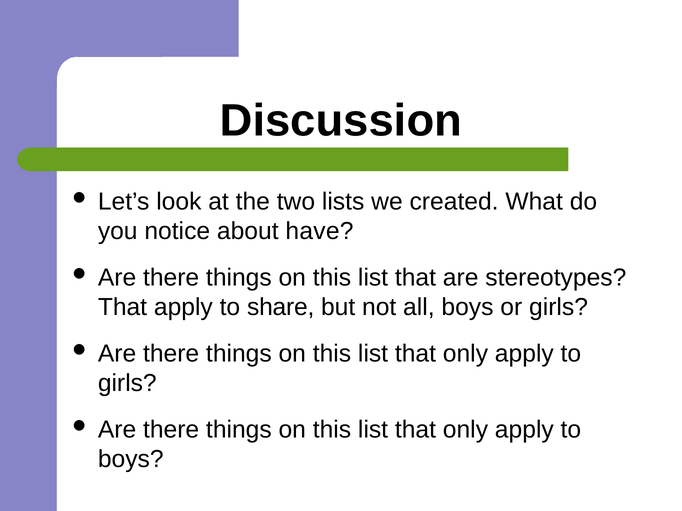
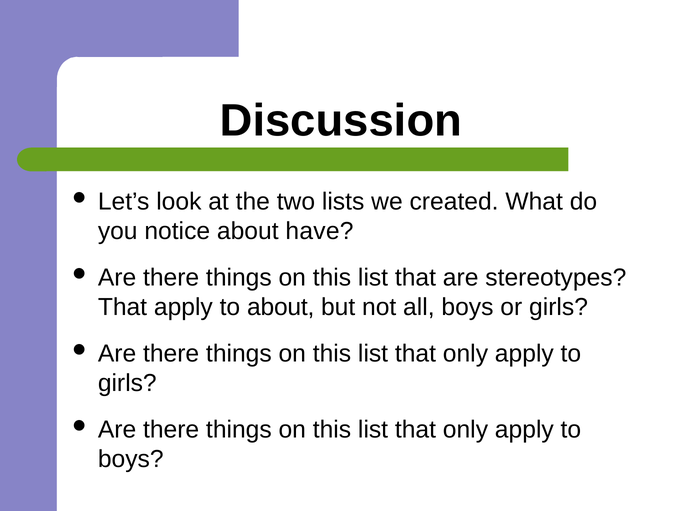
to share: share -> about (281, 307)
